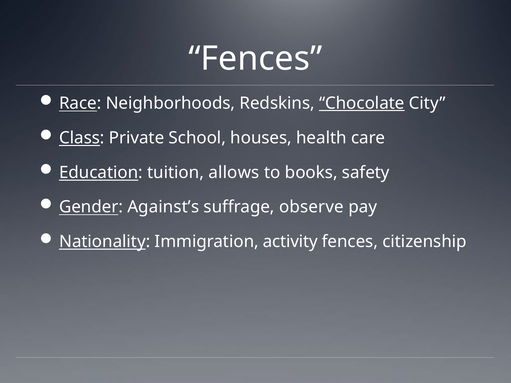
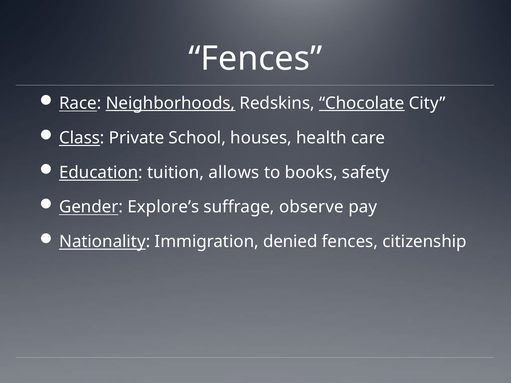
Neighborhoods underline: none -> present (170, 103)
Against’s: Against’s -> Explore’s (163, 207)
activity: activity -> denied (290, 242)
